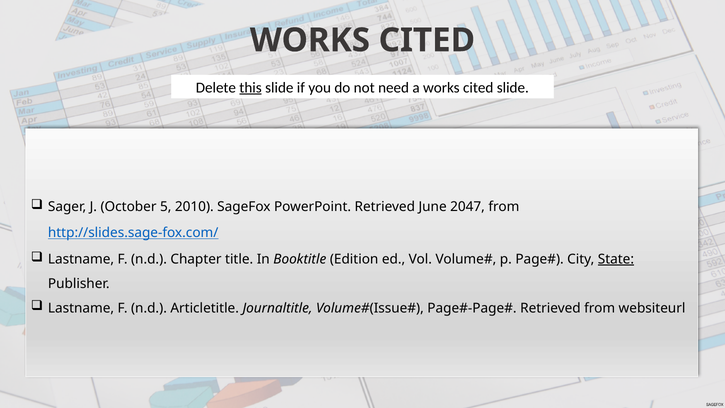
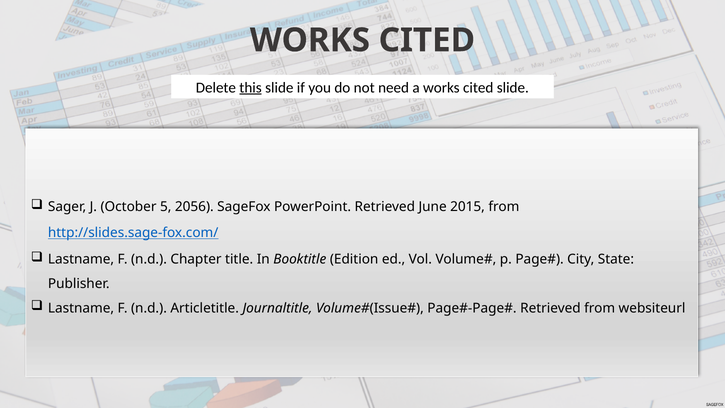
2010: 2010 -> 2056 (194, 207)
2047: 2047 -> 2015 (468, 207)
State underline: present -> none (616, 259)
